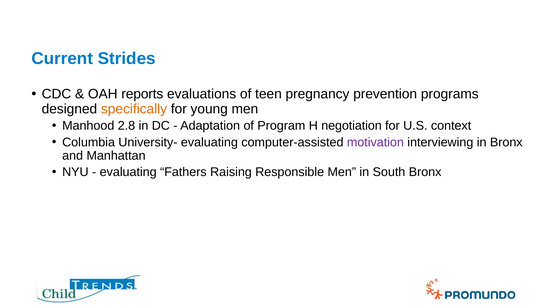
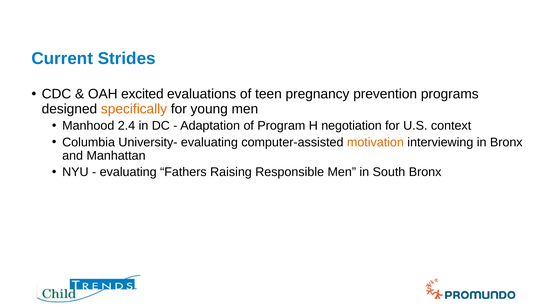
reports: reports -> excited (142, 94)
2.8: 2.8 -> 2.4 (126, 126)
motivation colour: purple -> orange (375, 142)
